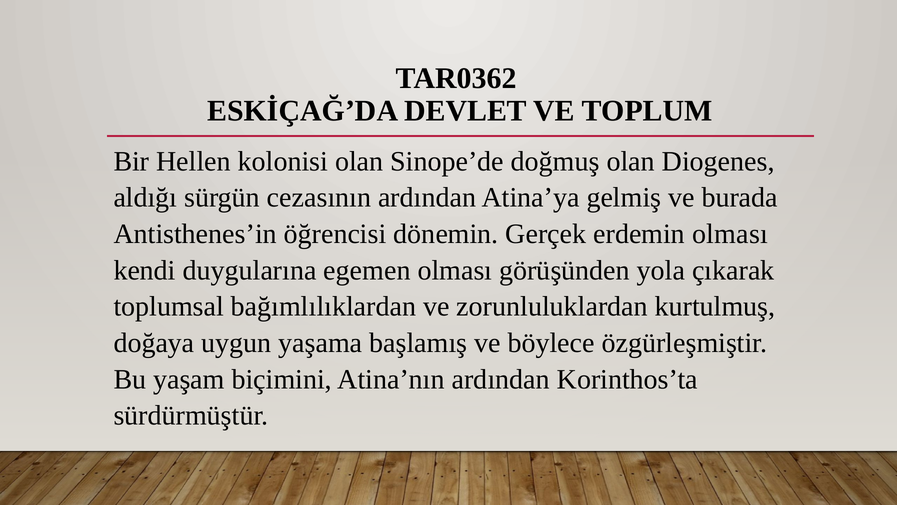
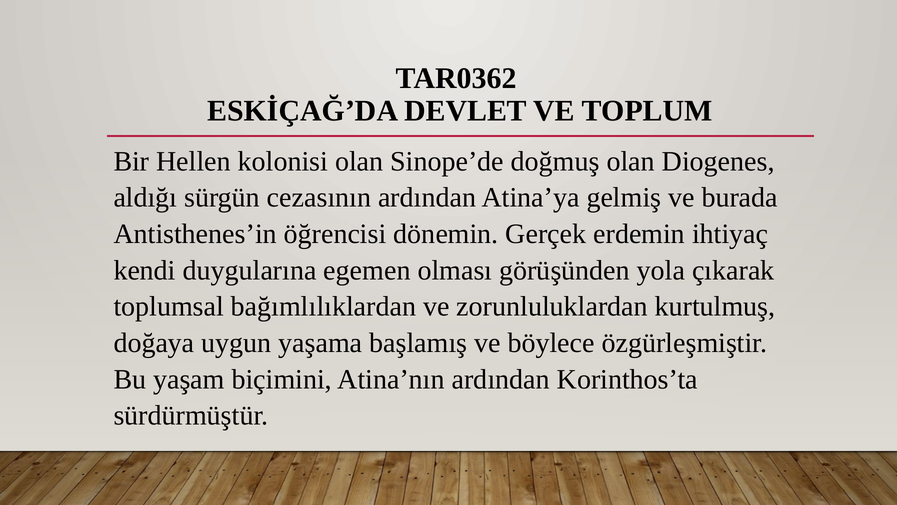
erdemin olması: olması -> ihtiyaç (730, 234)
